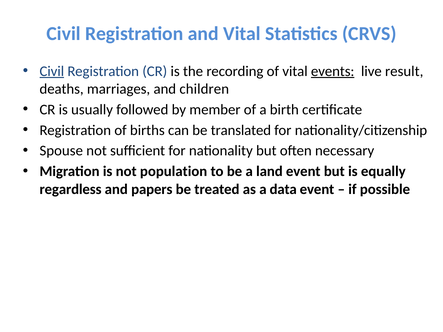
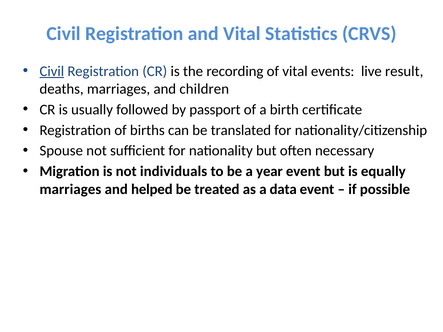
events underline: present -> none (333, 71)
member: member -> passport (215, 110)
population: population -> individuals (174, 172)
land: land -> year (269, 172)
regardless: regardless -> marriages (70, 189)
papers: papers -> helped (152, 189)
